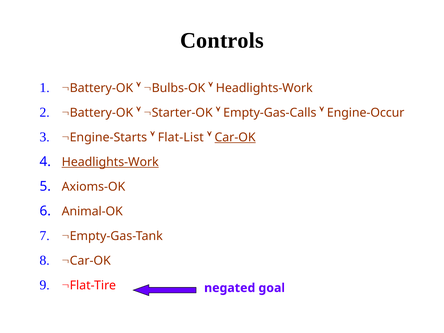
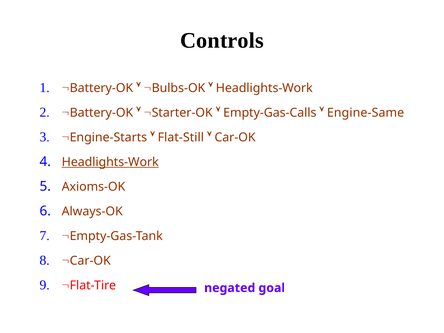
Engine-Occur: Engine-Occur -> Engine-Same (366, 113)
Flat-List: Flat-List -> Flat-Still (181, 137)
Car-OK underline: present -> none (235, 137)
Animal-OK: Animal-OK -> Always-OK (92, 211)
